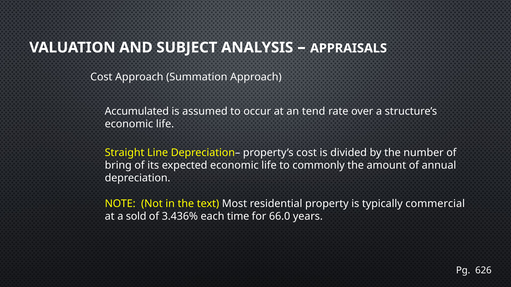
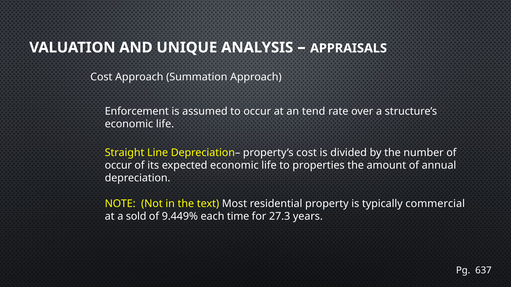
SUBJECT: SUBJECT -> UNIQUE (187, 48)
Accumulated: Accumulated -> Enforcement (137, 112)
bring: bring -> occur (118, 166)
commonly: commonly -> properties (319, 166)
3.436%: 3.436% -> 9.449% (180, 217)
66.0: 66.0 -> 27.3 (280, 217)
626: 626 -> 637 (483, 271)
